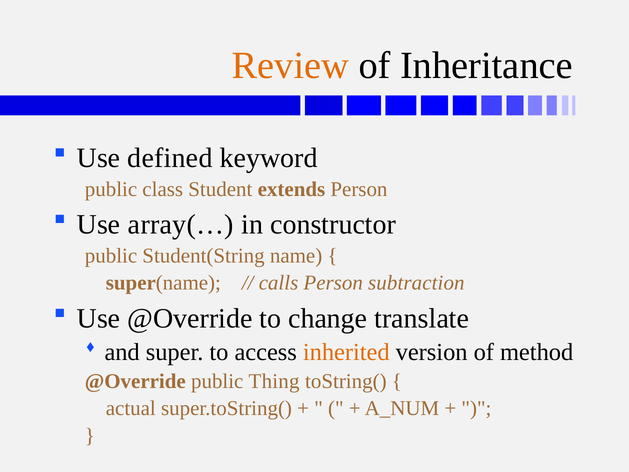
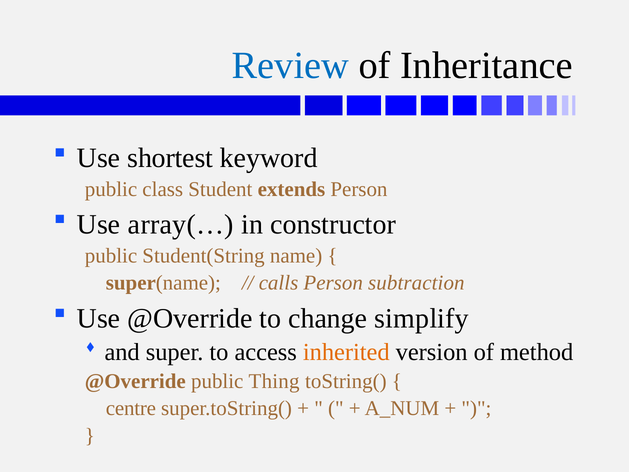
Review colour: orange -> blue (290, 66)
defined: defined -> shortest (170, 158)
translate: translate -> simplify (422, 318)
actual: actual -> centre (131, 408)
